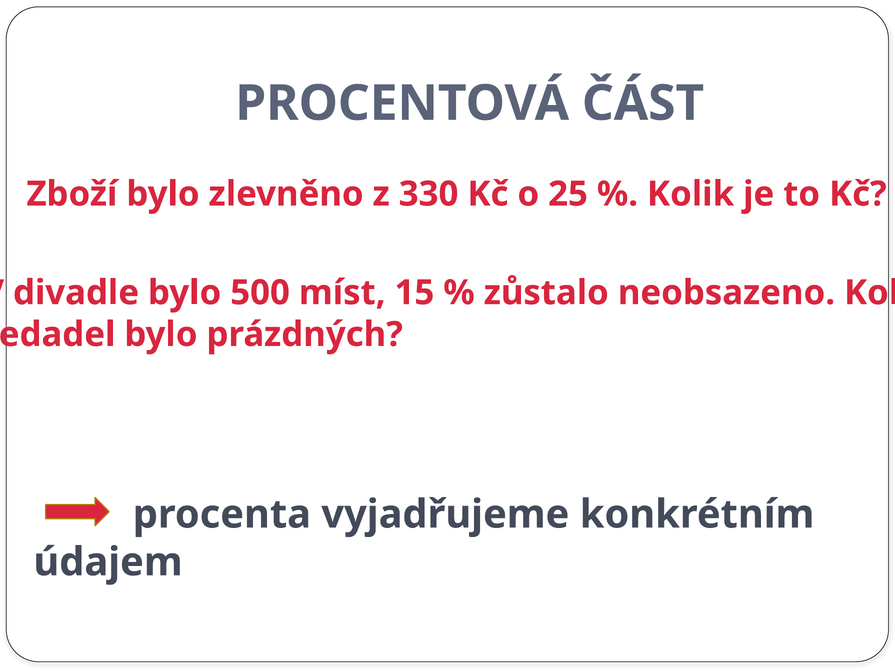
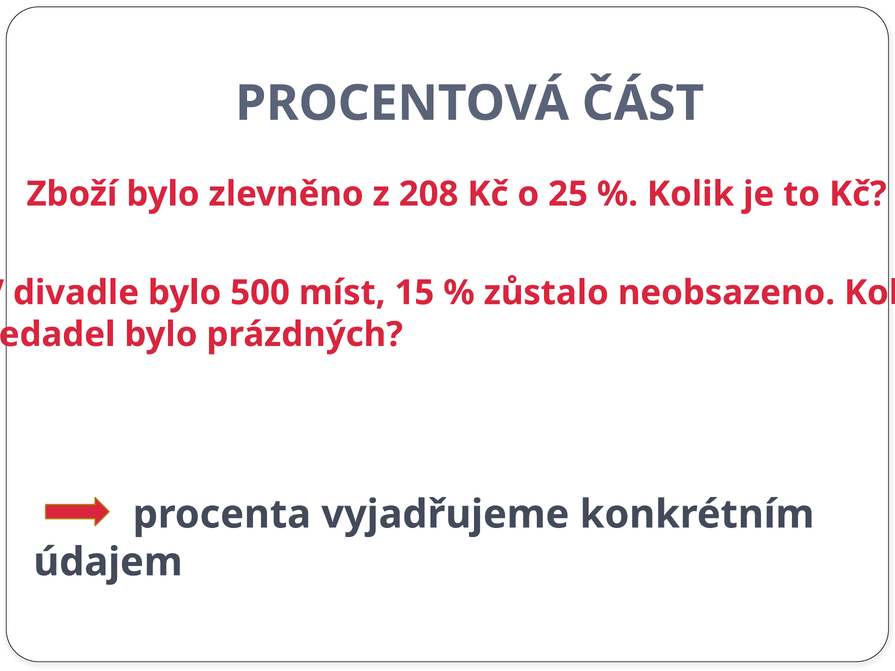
330: 330 -> 208 (429, 194)
